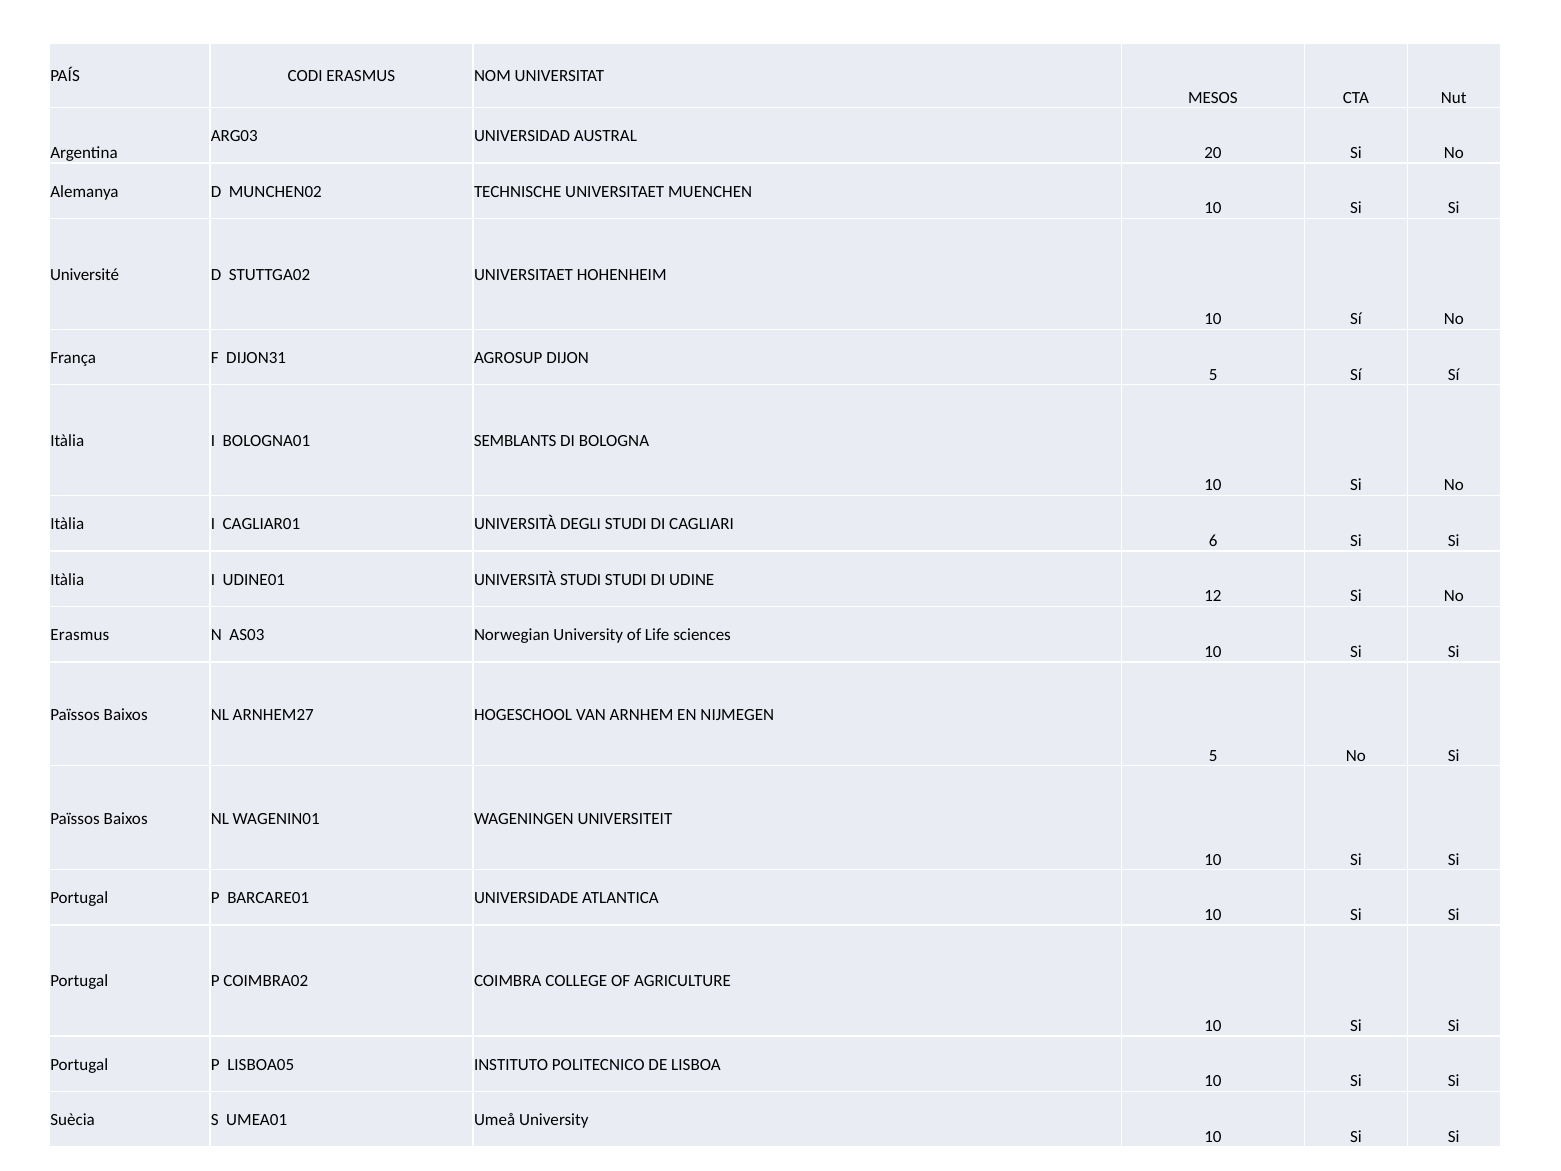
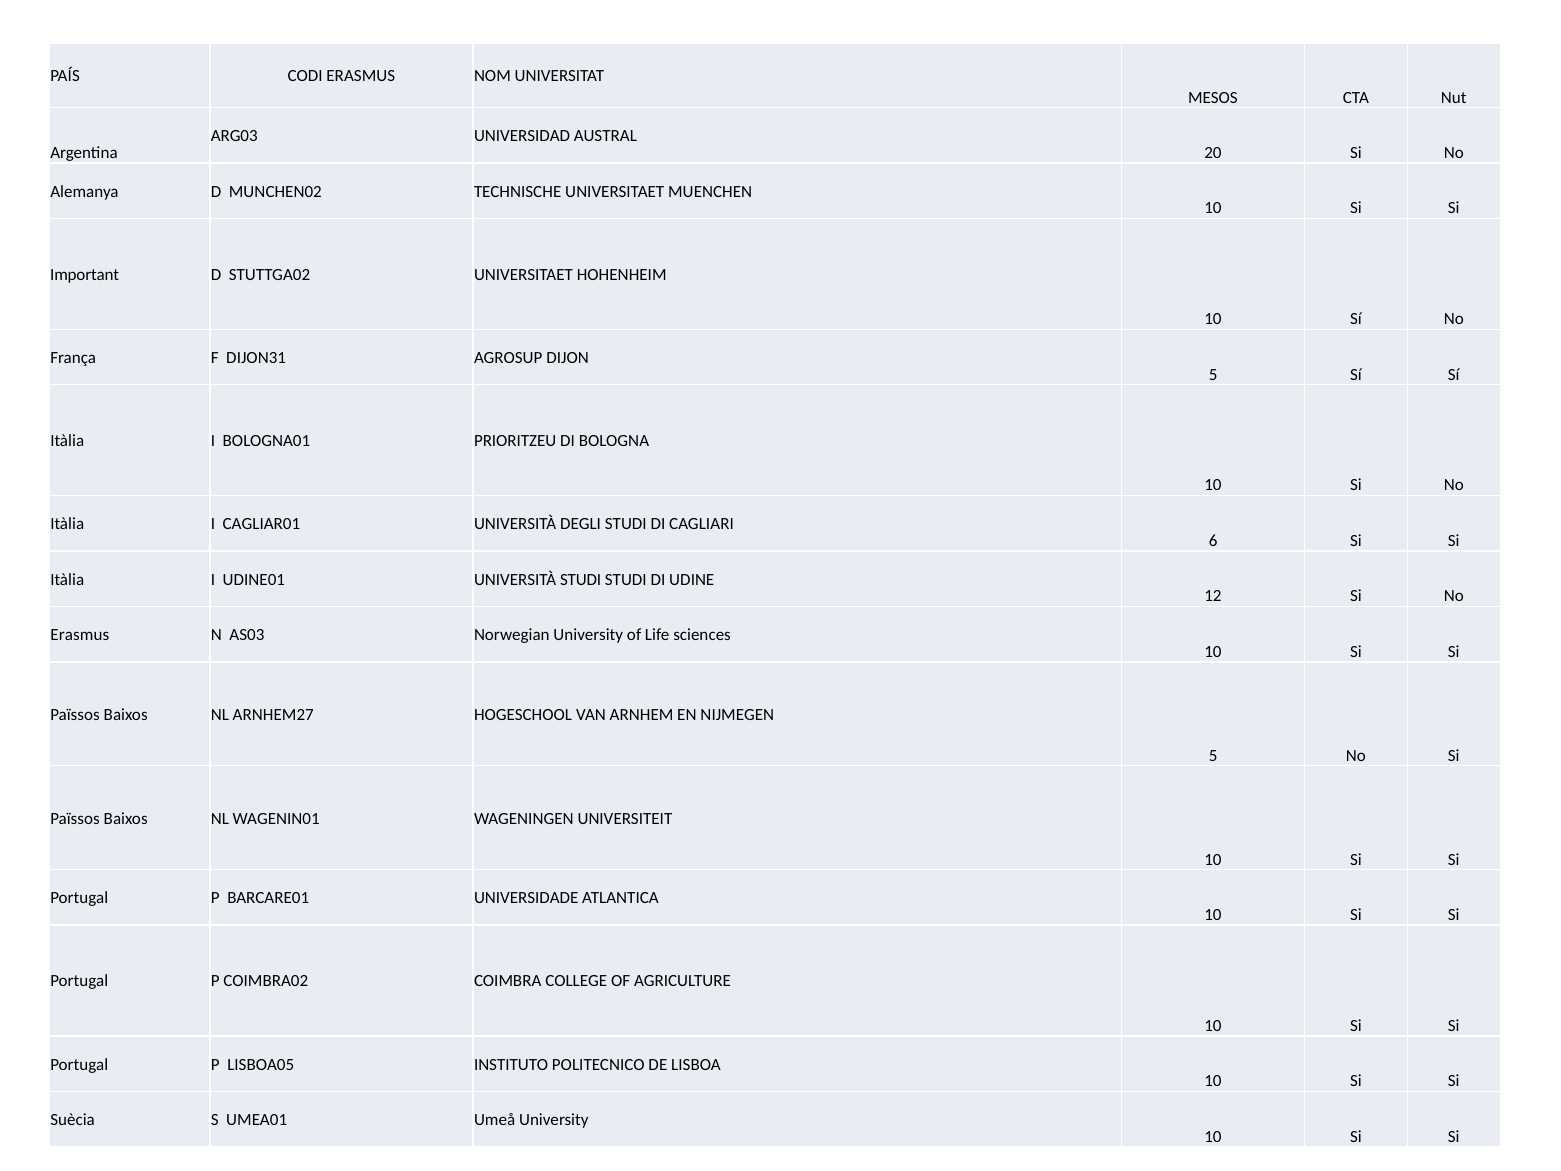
Université: Université -> Important (85, 275)
SEMBLANTS: SEMBLANTS -> PRIORITZEU (515, 441)
